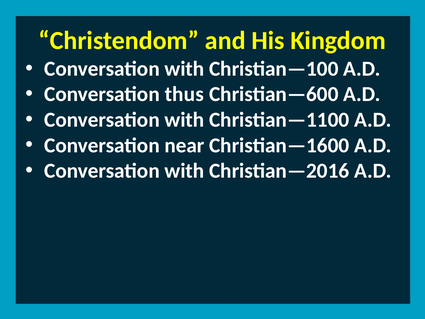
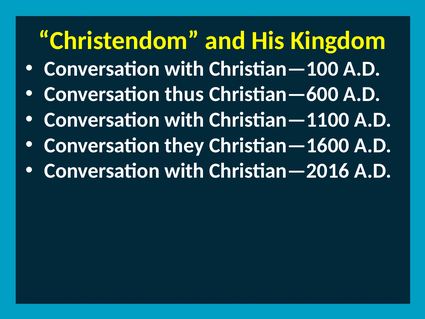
near: near -> they (184, 145)
